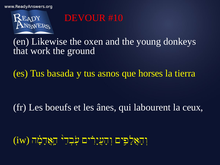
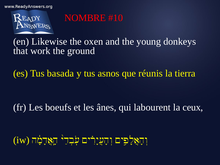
DEVOUR: DEVOUR -> NOMBRE (85, 18)
horses: horses -> réunis (151, 73)
